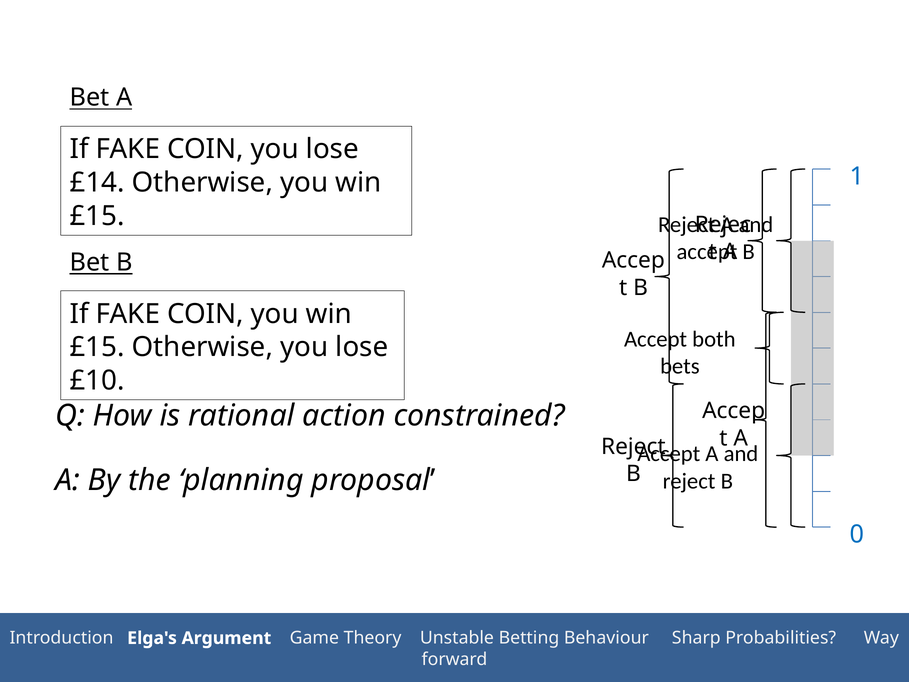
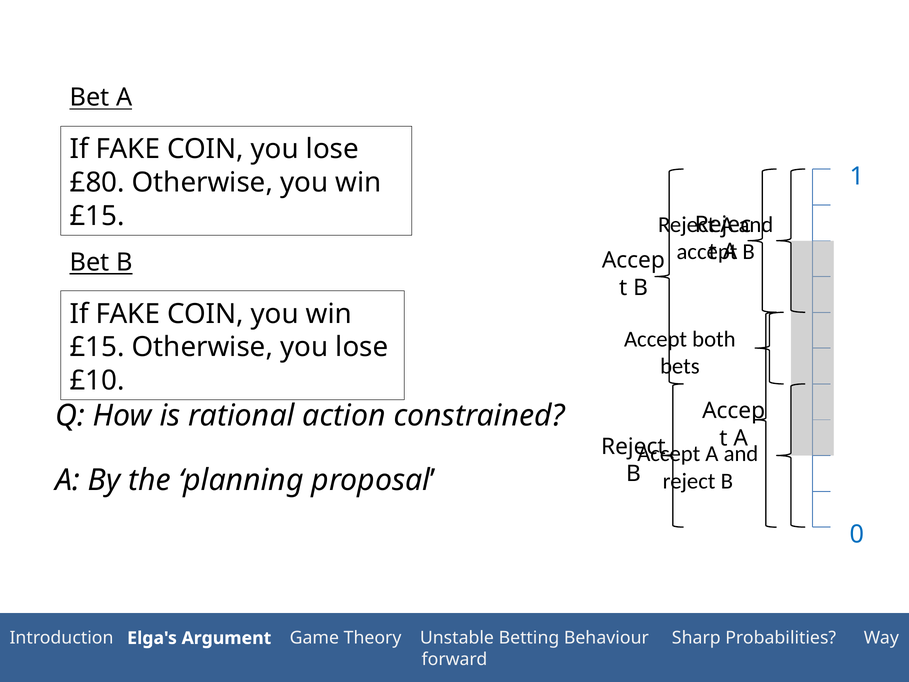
£14: £14 -> £80 (97, 183)
